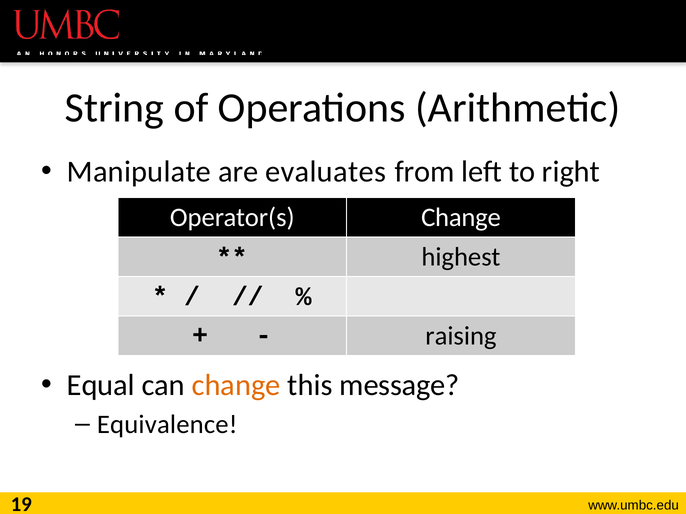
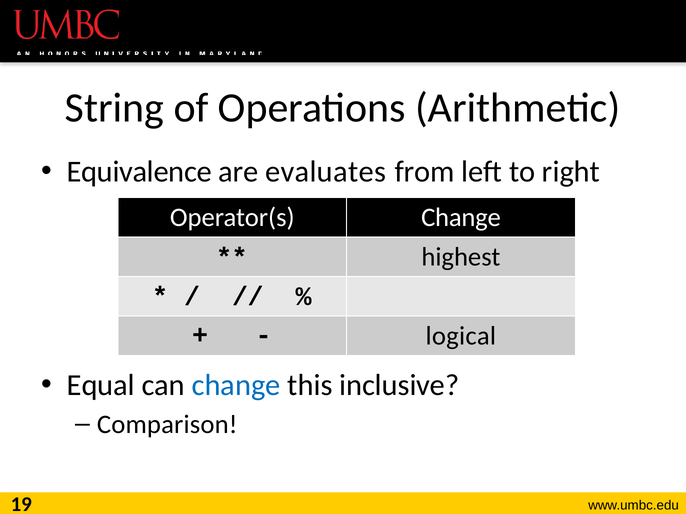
Manipulate: Manipulate -> Equivalence (139, 172)
raising: raising -> logical (461, 336)
change colour: orange -> blue (236, 386)
message: message -> inclusive (399, 386)
Equivalence: Equivalence -> Comparison (167, 425)
